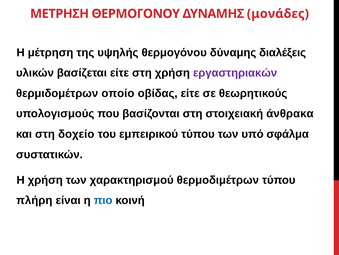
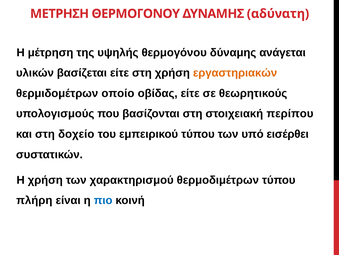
μονάδες: μονάδες -> αδύνατη (278, 14)
διαλέξεις: διαλέξεις -> ανάγεται (283, 52)
εργαστηριακών colour: purple -> orange (235, 73)
άνθρακα: άνθρακα -> περίπου (290, 113)
σφάλμα: σφάλμα -> εισέρθει (288, 134)
